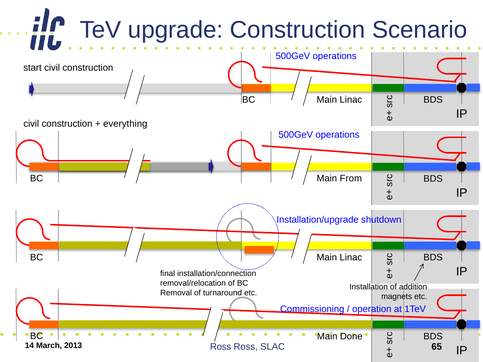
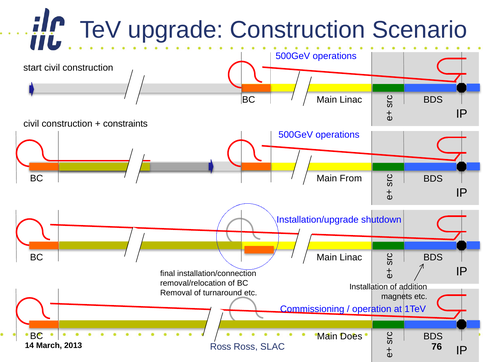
everything: everything -> constraints (125, 124)
Done: Done -> Does (351, 336)
65: 65 -> 76 (437, 347)
